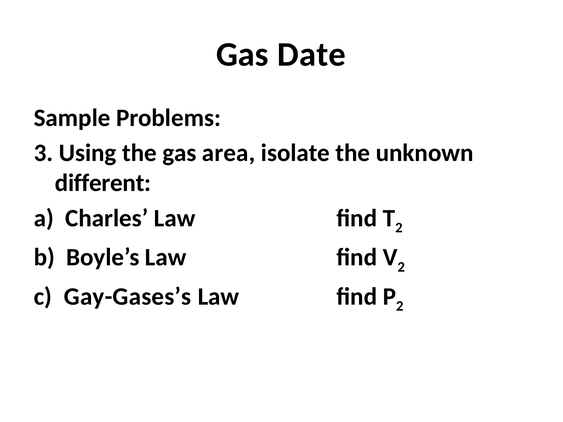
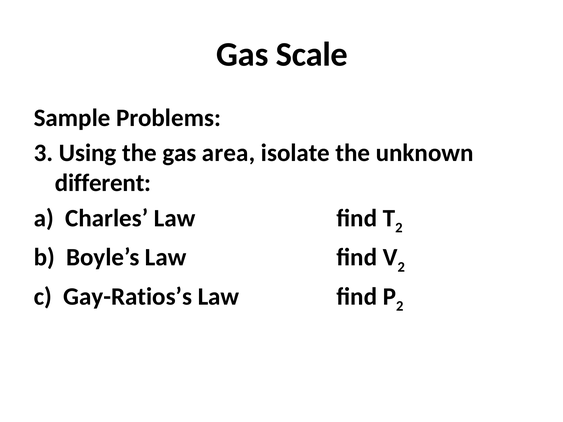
Date: Date -> Scale (312, 55)
Gay-Gases’s: Gay-Gases’s -> Gay-Ratios’s (128, 297)
